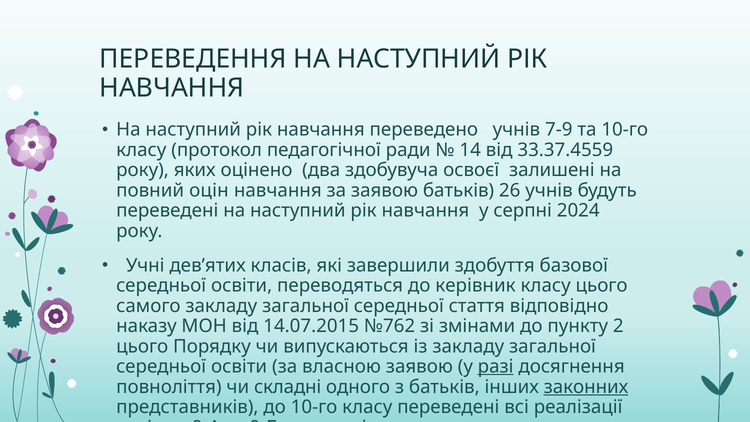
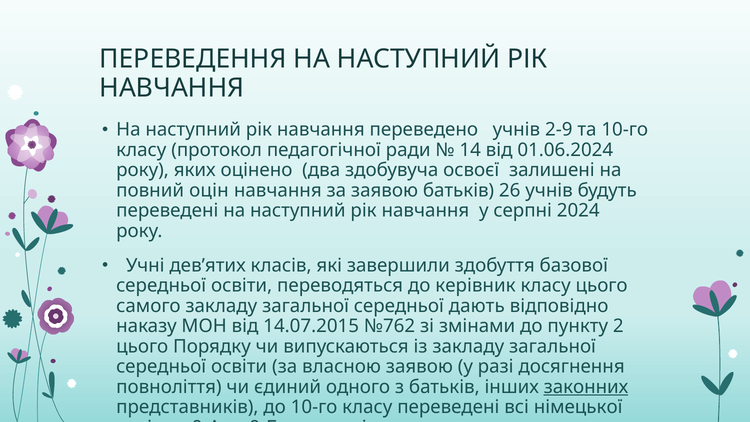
7-9: 7-9 -> 2-9 (559, 130)
33.37.4559: 33.37.4559 -> 01.06.2024 (565, 150)
стаття: стаття -> дають (477, 306)
разі underline: present -> none (496, 366)
складні: складні -> єдиний (288, 387)
реалізації: реалізації -> німецької (578, 407)
